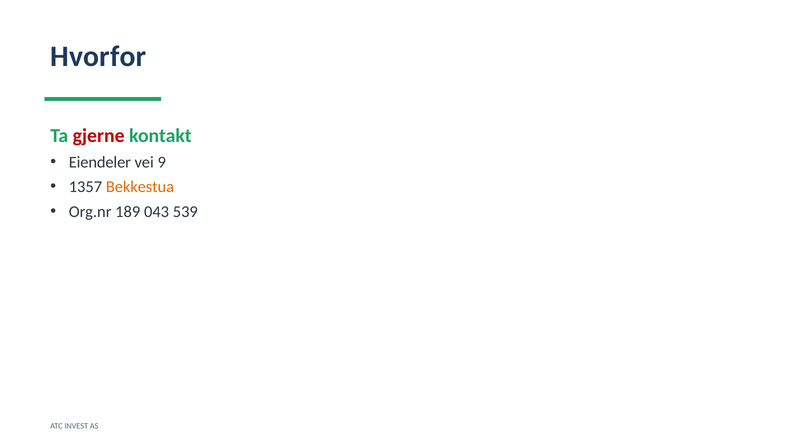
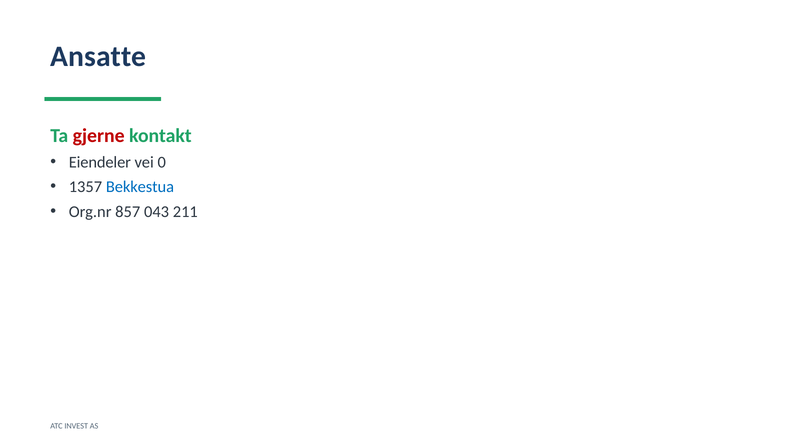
Hvorfor: Hvorfor -> Ansatte (98, 56)
9: 9 -> 0 (162, 162)
Bekkestua colour: orange -> blue (140, 187)
189: 189 -> 857 (128, 212)
539: 539 -> 211 (185, 212)
